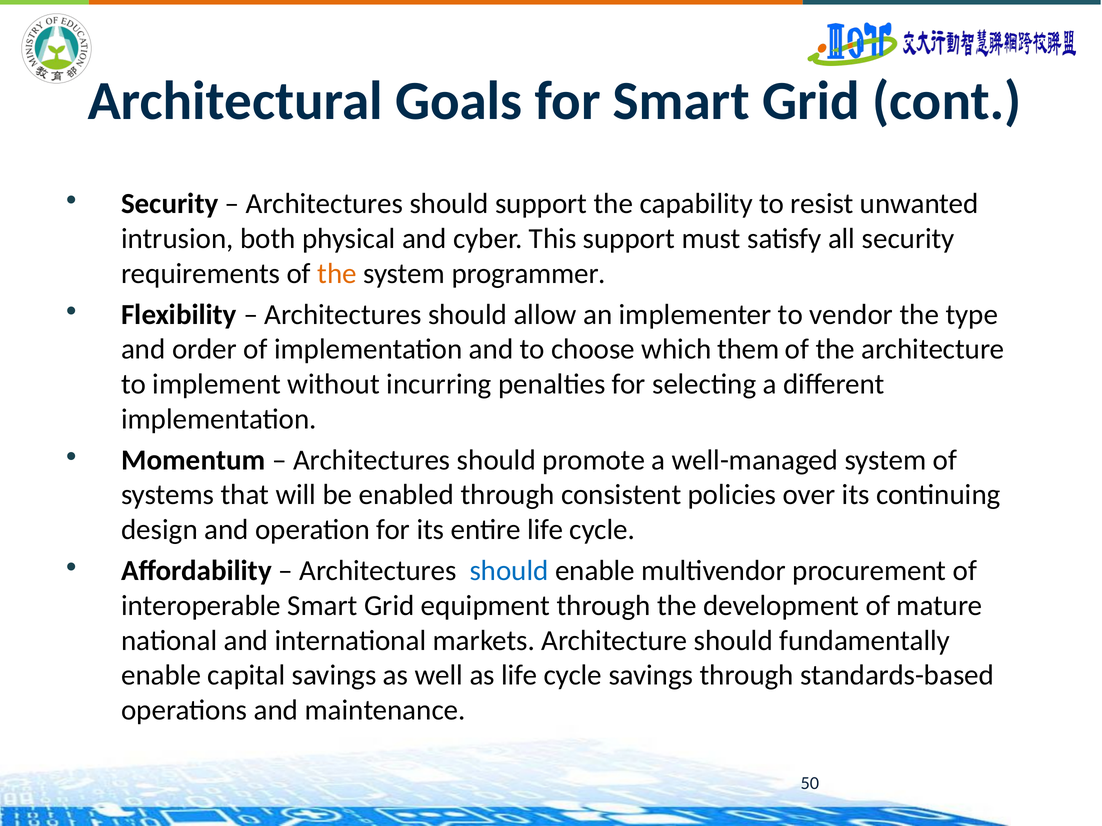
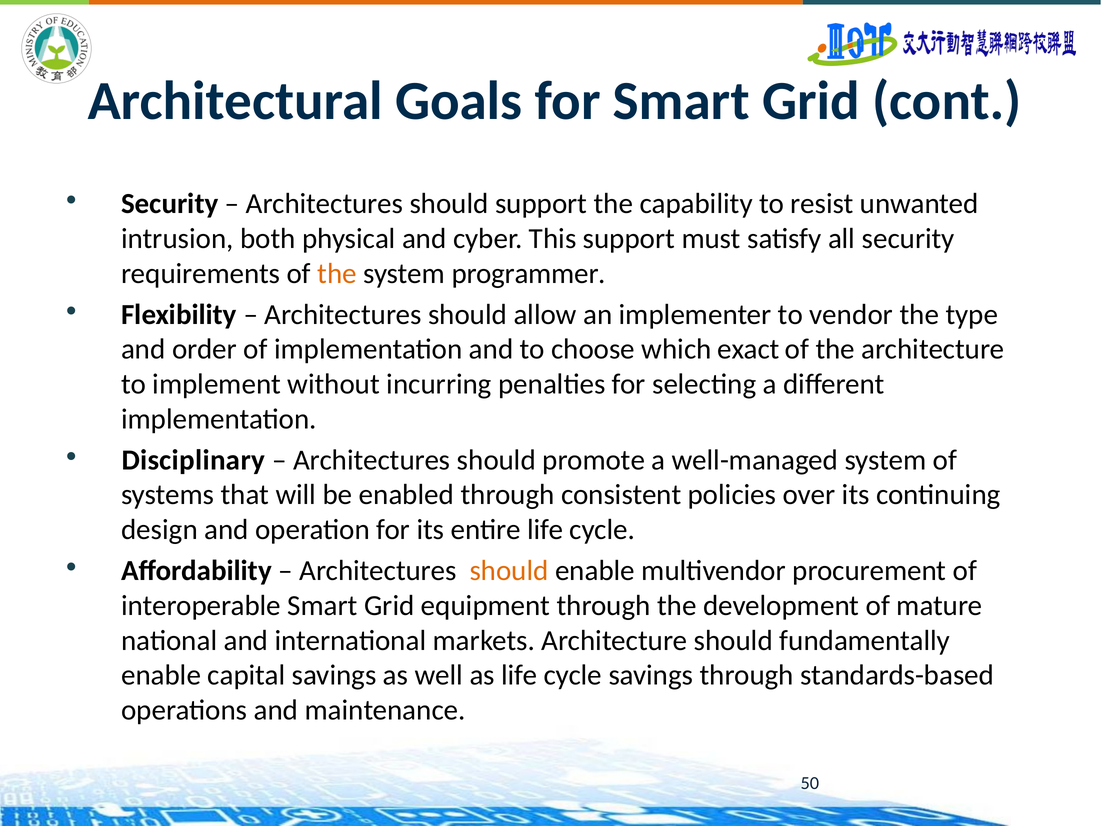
them: them -> exact (748, 350)
Momentum: Momentum -> Disciplinary (193, 460)
should colour: blue -> orange (509, 571)
